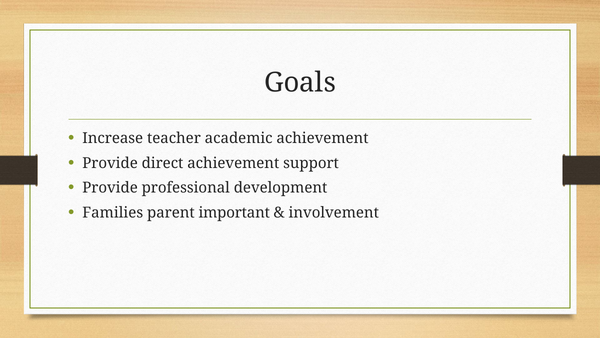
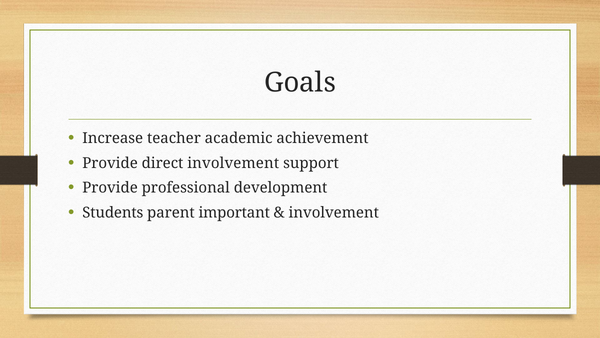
direct achievement: achievement -> involvement (233, 163)
Families: Families -> Students (113, 212)
